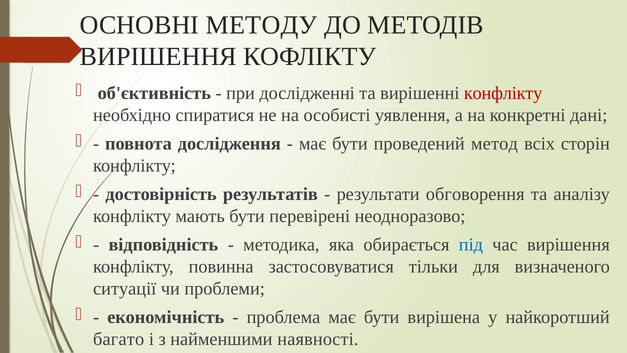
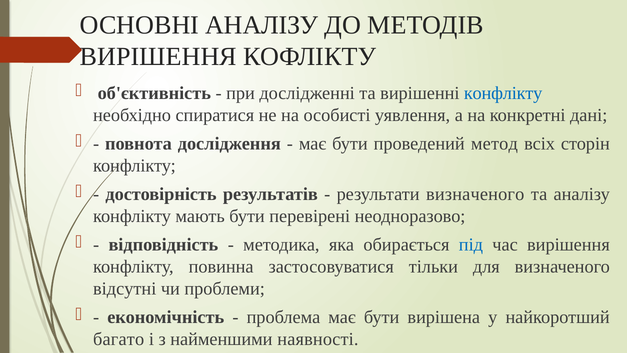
ОСНОВНІ МЕТОДУ: МЕТОДУ -> АНАЛІЗУ (262, 25)
конфлікту colour: red -> blue (503, 93)
результати обговорення: обговорення -> визначеного (475, 194)
ситуації: ситуації -> відсутні (125, 288)
